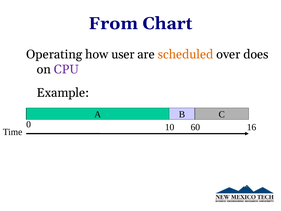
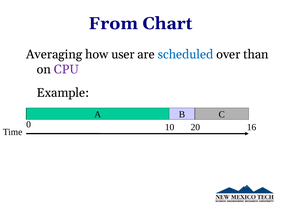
Operating: Operating -> Averaging (54, 54)
scheduled colour: orange -> blue (186, 54)
does: does -> than (256, 54)
60: 60 -> 20 (195, 127)
